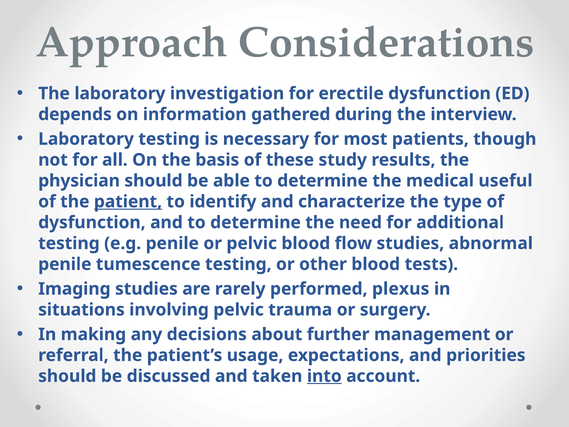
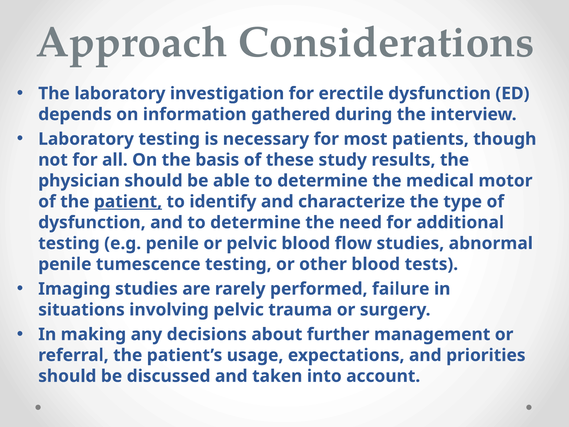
useful: useful -> motor (505, 181)
plexus: plexus -> failure (401, 289)
into underline: present -> none (324, 376)
